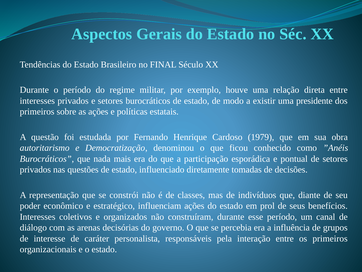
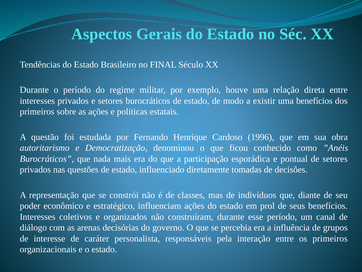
uma presidente: presidente -> benefícios (314, 101)
1979: 1979 -> 1996 (261, 137)
